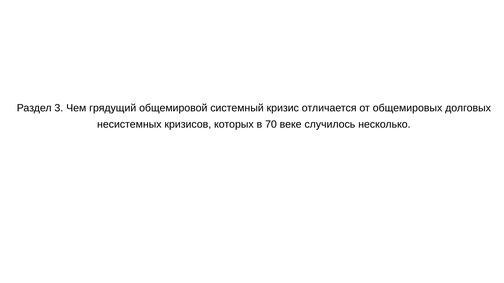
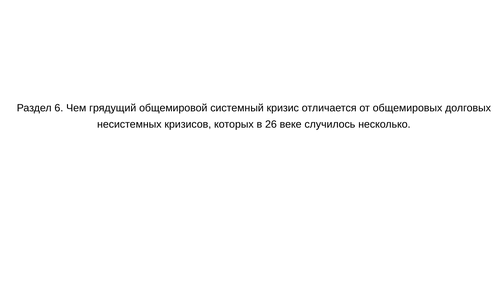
3: 3 -> 6 (59, 108)
70: 70 -> 26 (271, 125)
